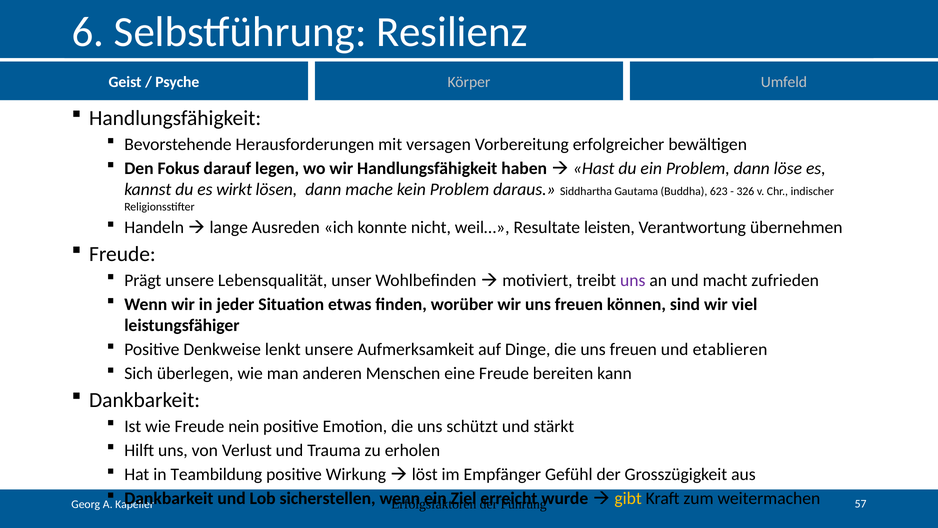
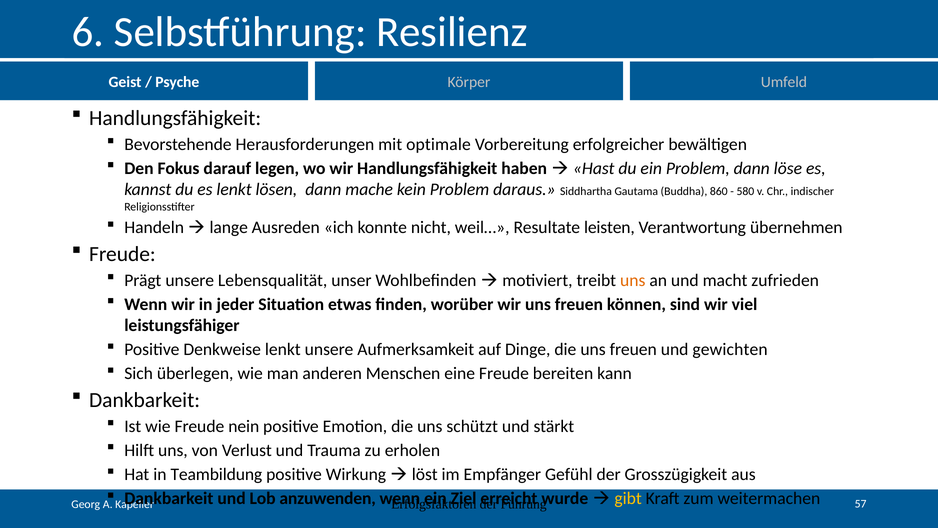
versagen: versagen -> optimale (438, 144)
es wirkt: wirkt -> lenkt (234, 189)
623: 623 -> 860 (719, 191)
326: 326 -> 580 (745, 191)
uns colour: purple -> orange (633, 280)
etablieren: etablieren -> gewichten (730, 349)
sicherstellen: sicherstellen -> anzuwenden (328, 498)
